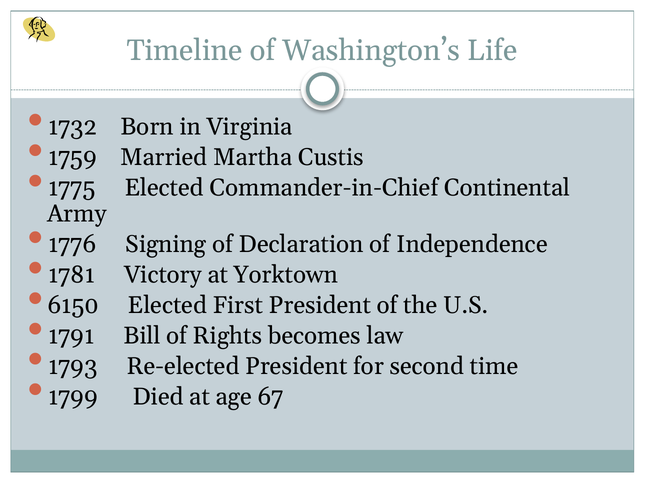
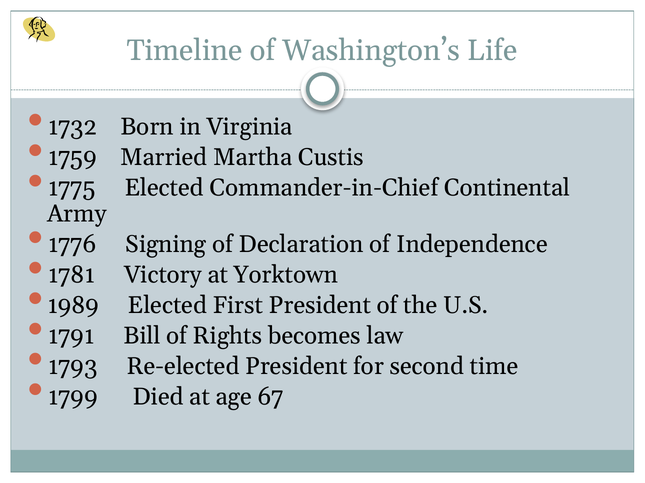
6150: 6150 -> 1989 (73, 306)
